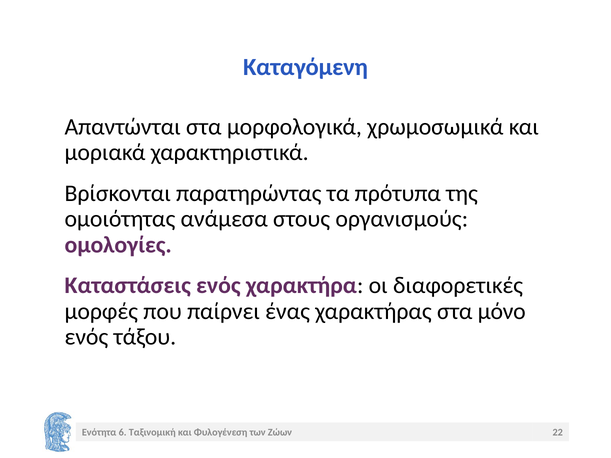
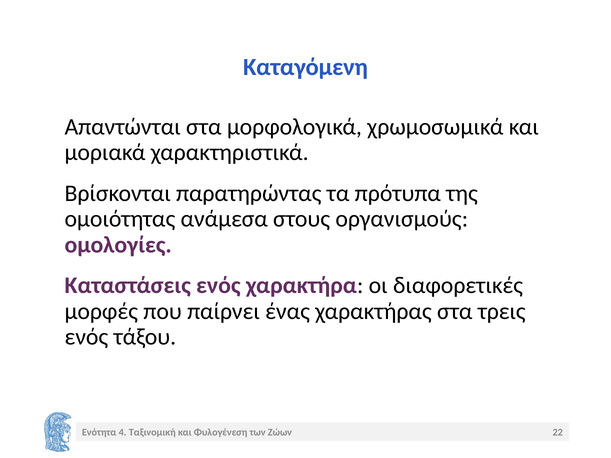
μόνο: μόνο -> τρεις (502, 311)
6: 6 -> 4 (123, 433)
